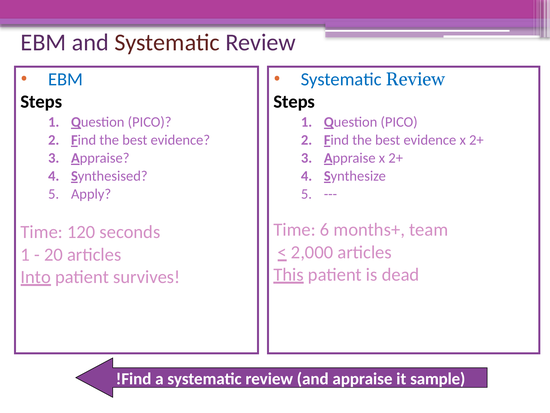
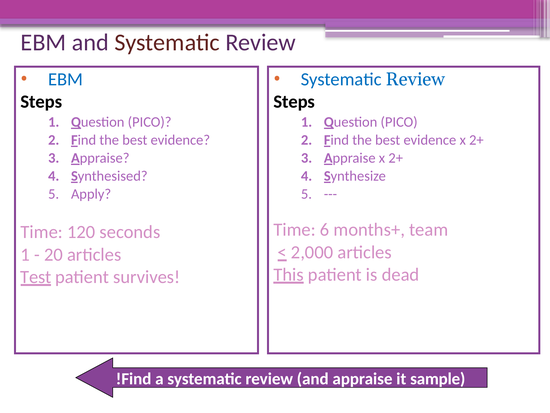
Into: Into -> Test (36, 277)
